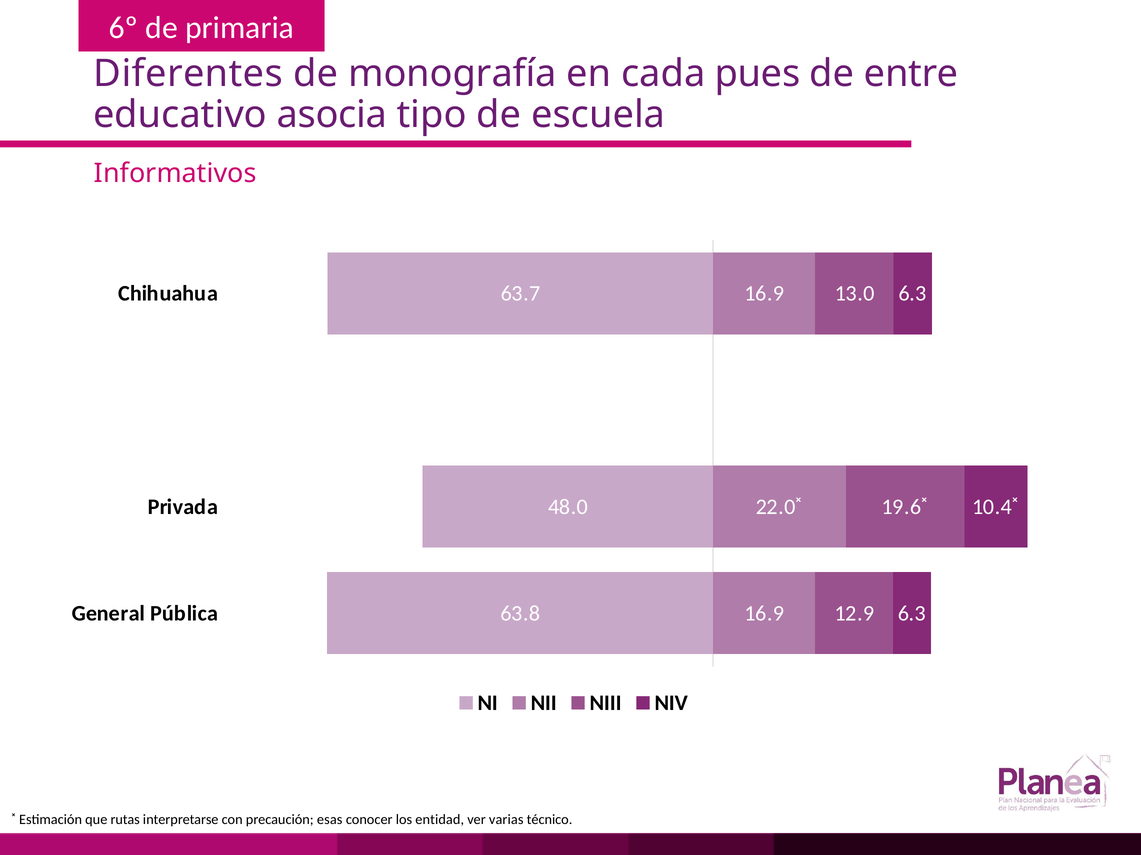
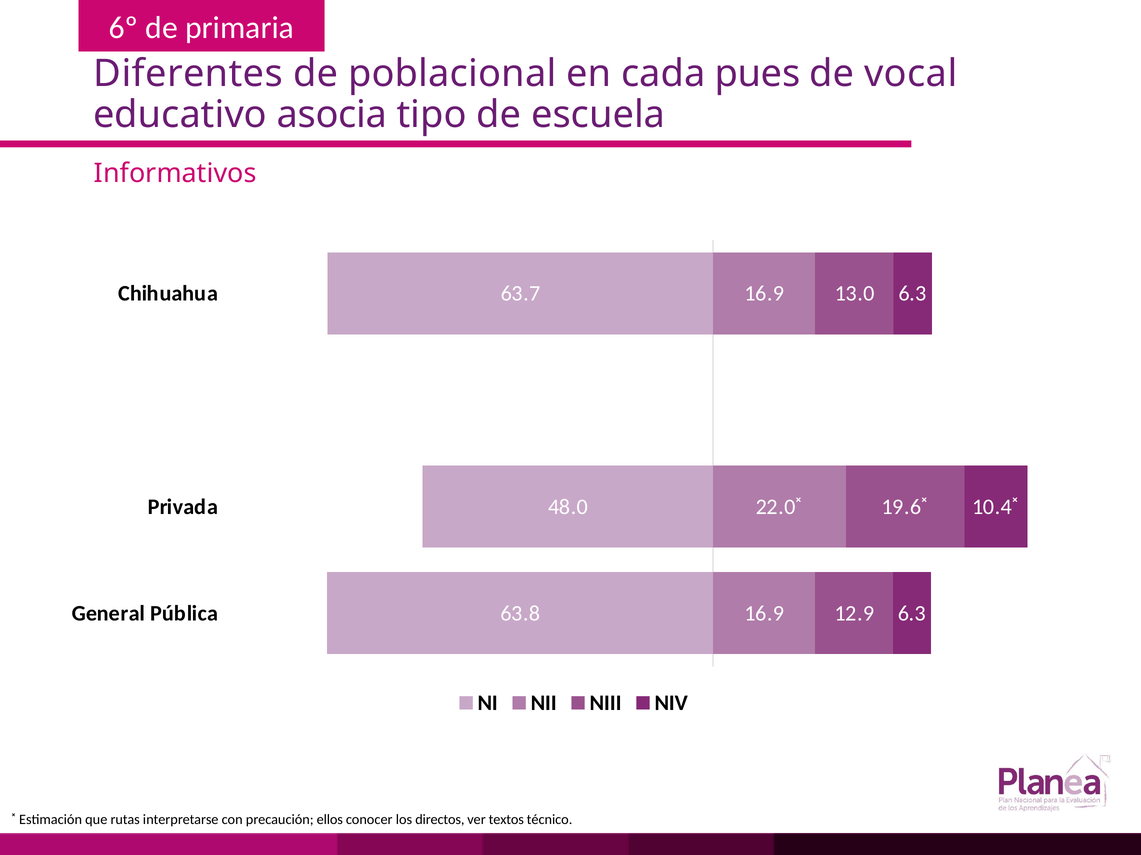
monografía: monografía -> poblacional (452, 74)
entre: entre -> vocal (911, 74)
esas: esas -> ellos (330, 820)
entidad: entidad -> directos (440, 820)
varias: varias -> textos (506, 820)
